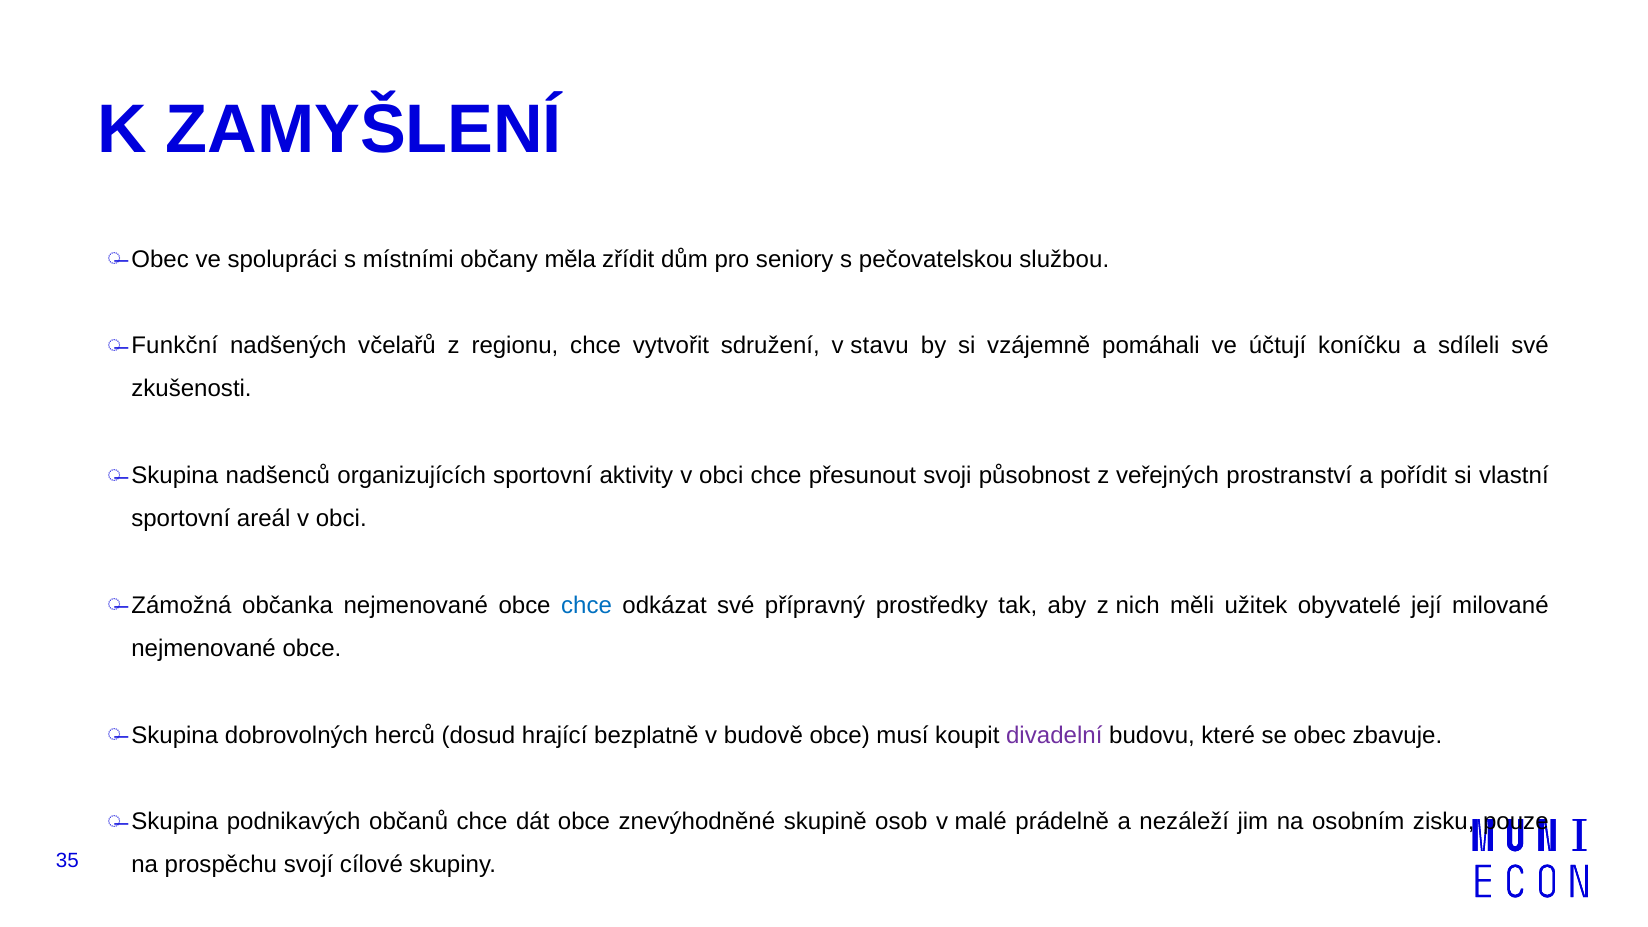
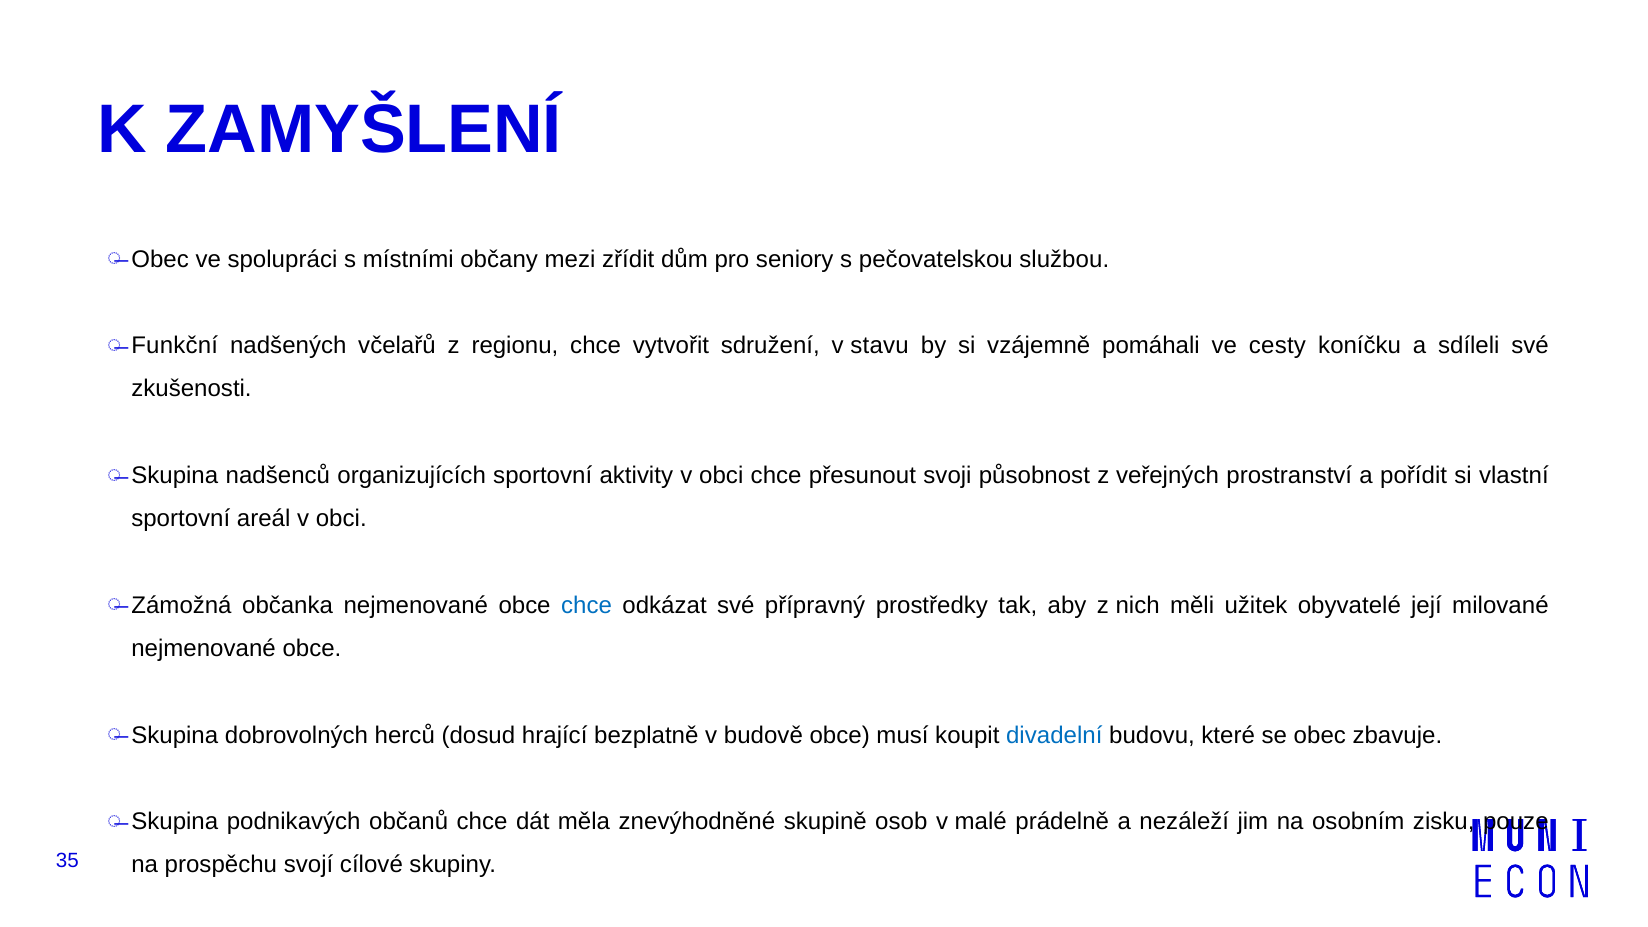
měla: měla -> mezi (570, 259)
účtují: účtují -> cesty (1277, 346)
divadelní colour: purple -> blue (1054, 735)
dát obce: obce -> měla (584, 822)
